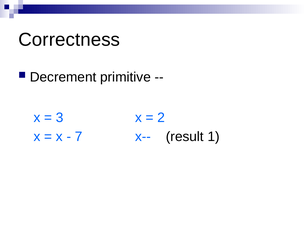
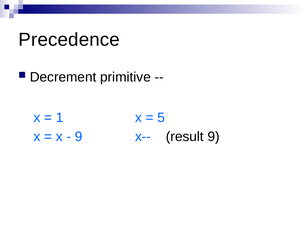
Correctness: Correctness -> Precedence (69, 40)
3: 3 -> 1 (60, 117)
2: 2 -> 5 (161, 117)
7: 7 -> 9 (79, 136)
result 1: 1 -> 9 (214, 136)
